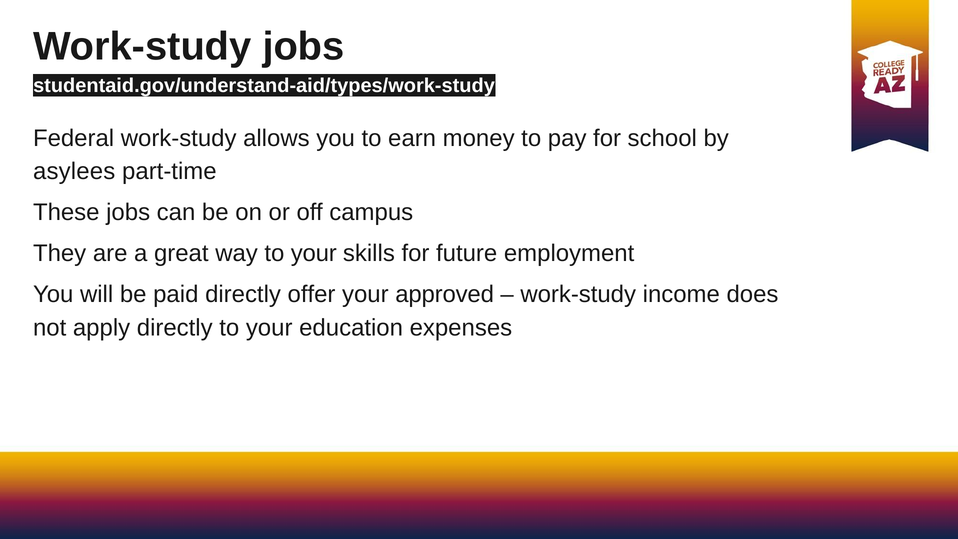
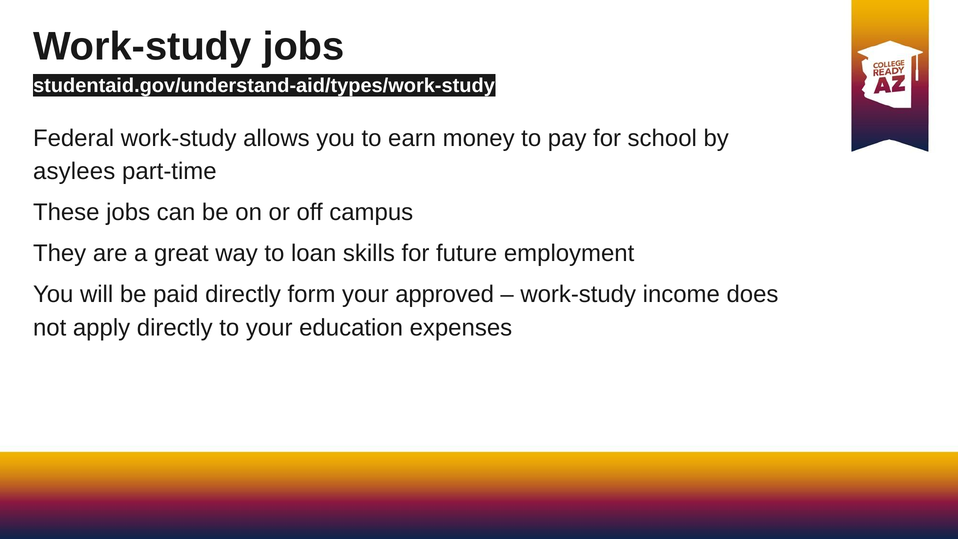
way to your: your -> loan (314, 253)
offer: offer -> form (312, 294)
